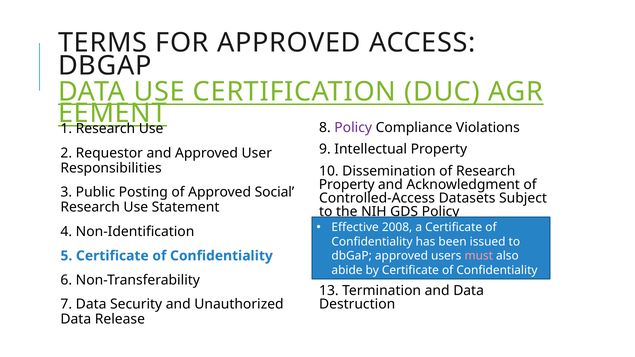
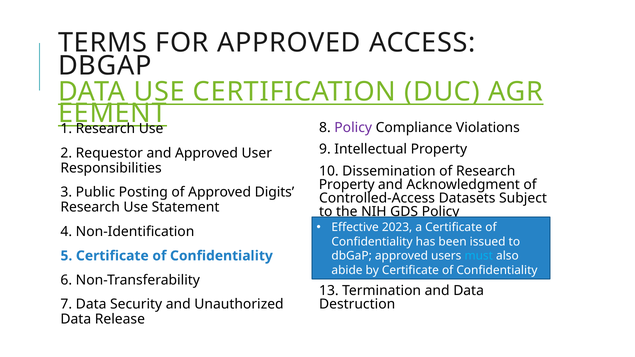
Social: Social -> Digits (274, 192)
2008: 2008 -> 2023 (397, 227)
must colour: pink -> light blue (479, 256)
